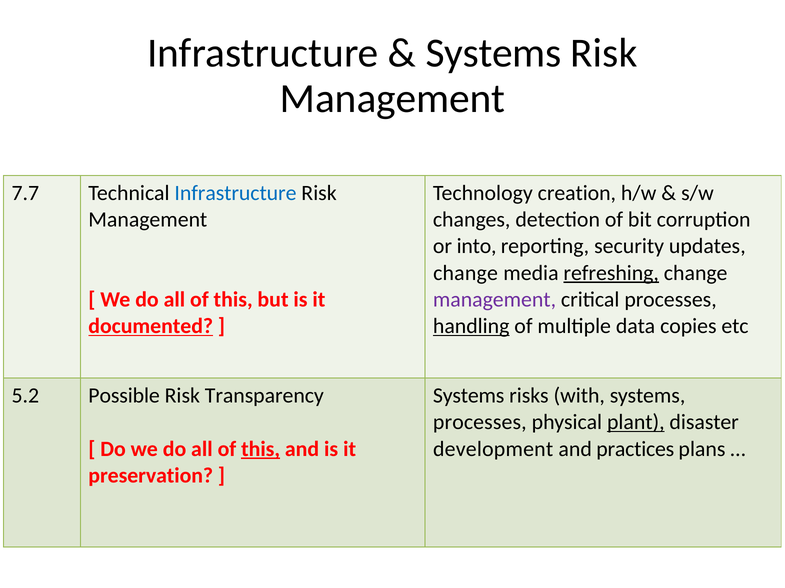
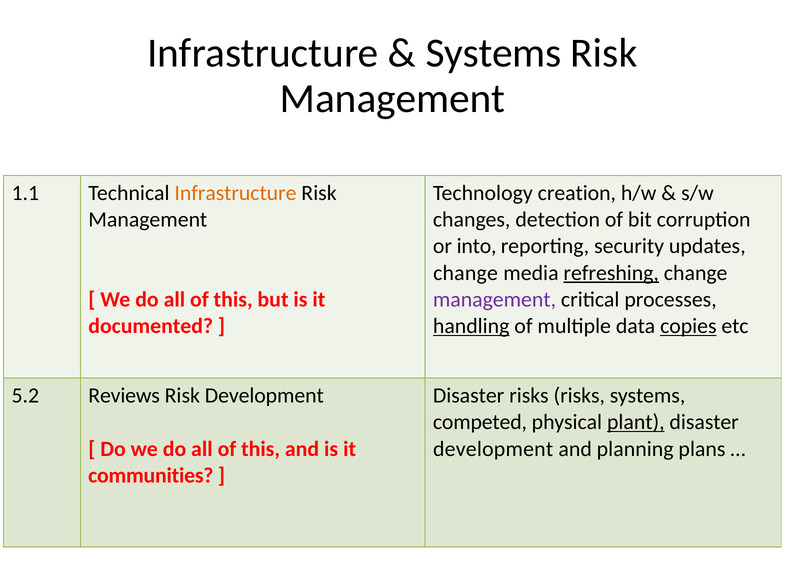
7.7: 7.7 -> 1.1 (25, 193)
Infrastructure colour: blue -> orange (235, 193)
documented underline: present -> none (151, 327)
copies underline: none -> present (688, 327)
Possible: Possible -> Reviews (124, 396)
Risk Transparency: Transparency -> Development (264, 396)
Systems: Systems -> Disaster (469, 396)
risks with: with -> risks (579, 396)
processes: processes -> competed (480, 423)
this underline: present -> none (261, 449)
practices: practices -> planning (635, 449)
preservation: preservation -> communities (151, 476)
